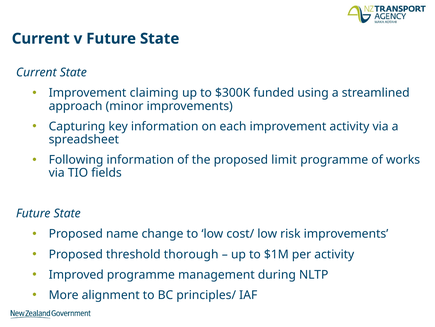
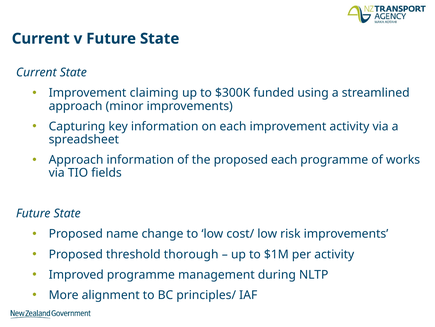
Following: Following -> Approach (76, 159)
proposed limit: limit -> each (284, 159)
